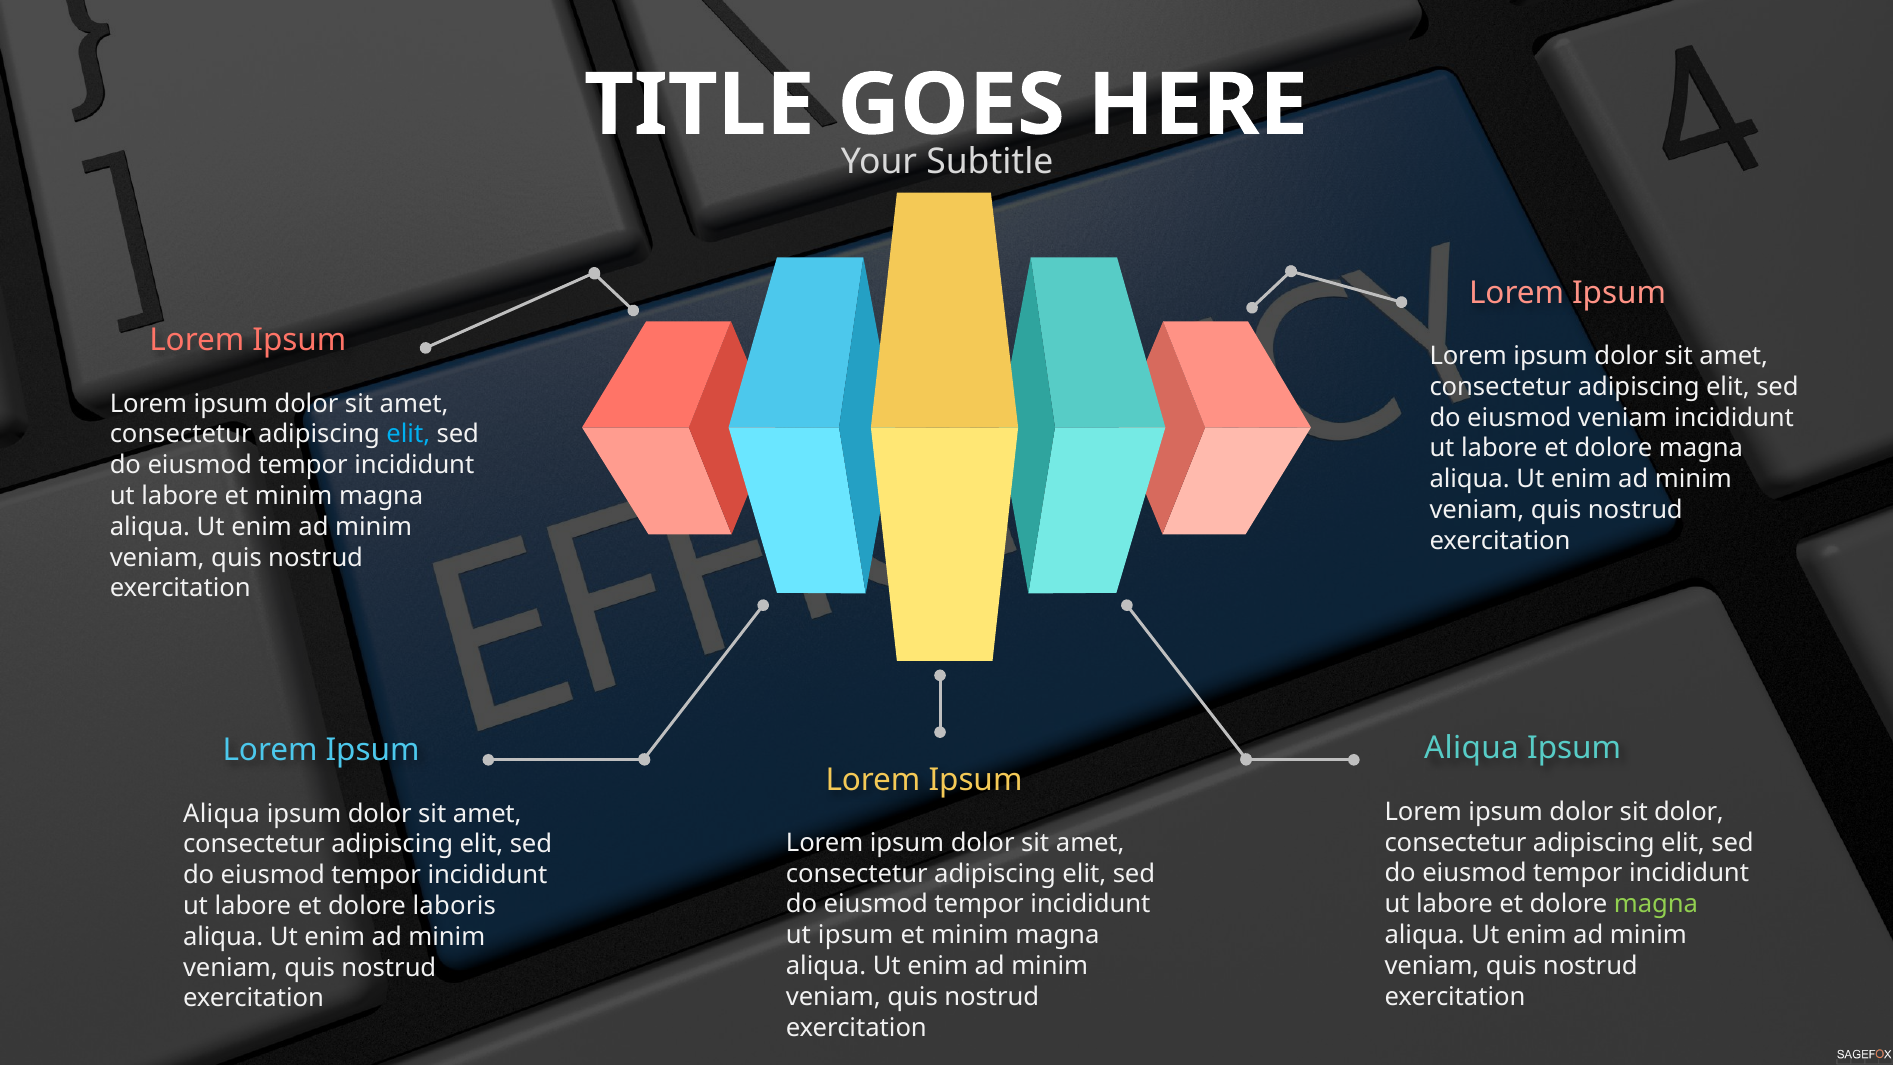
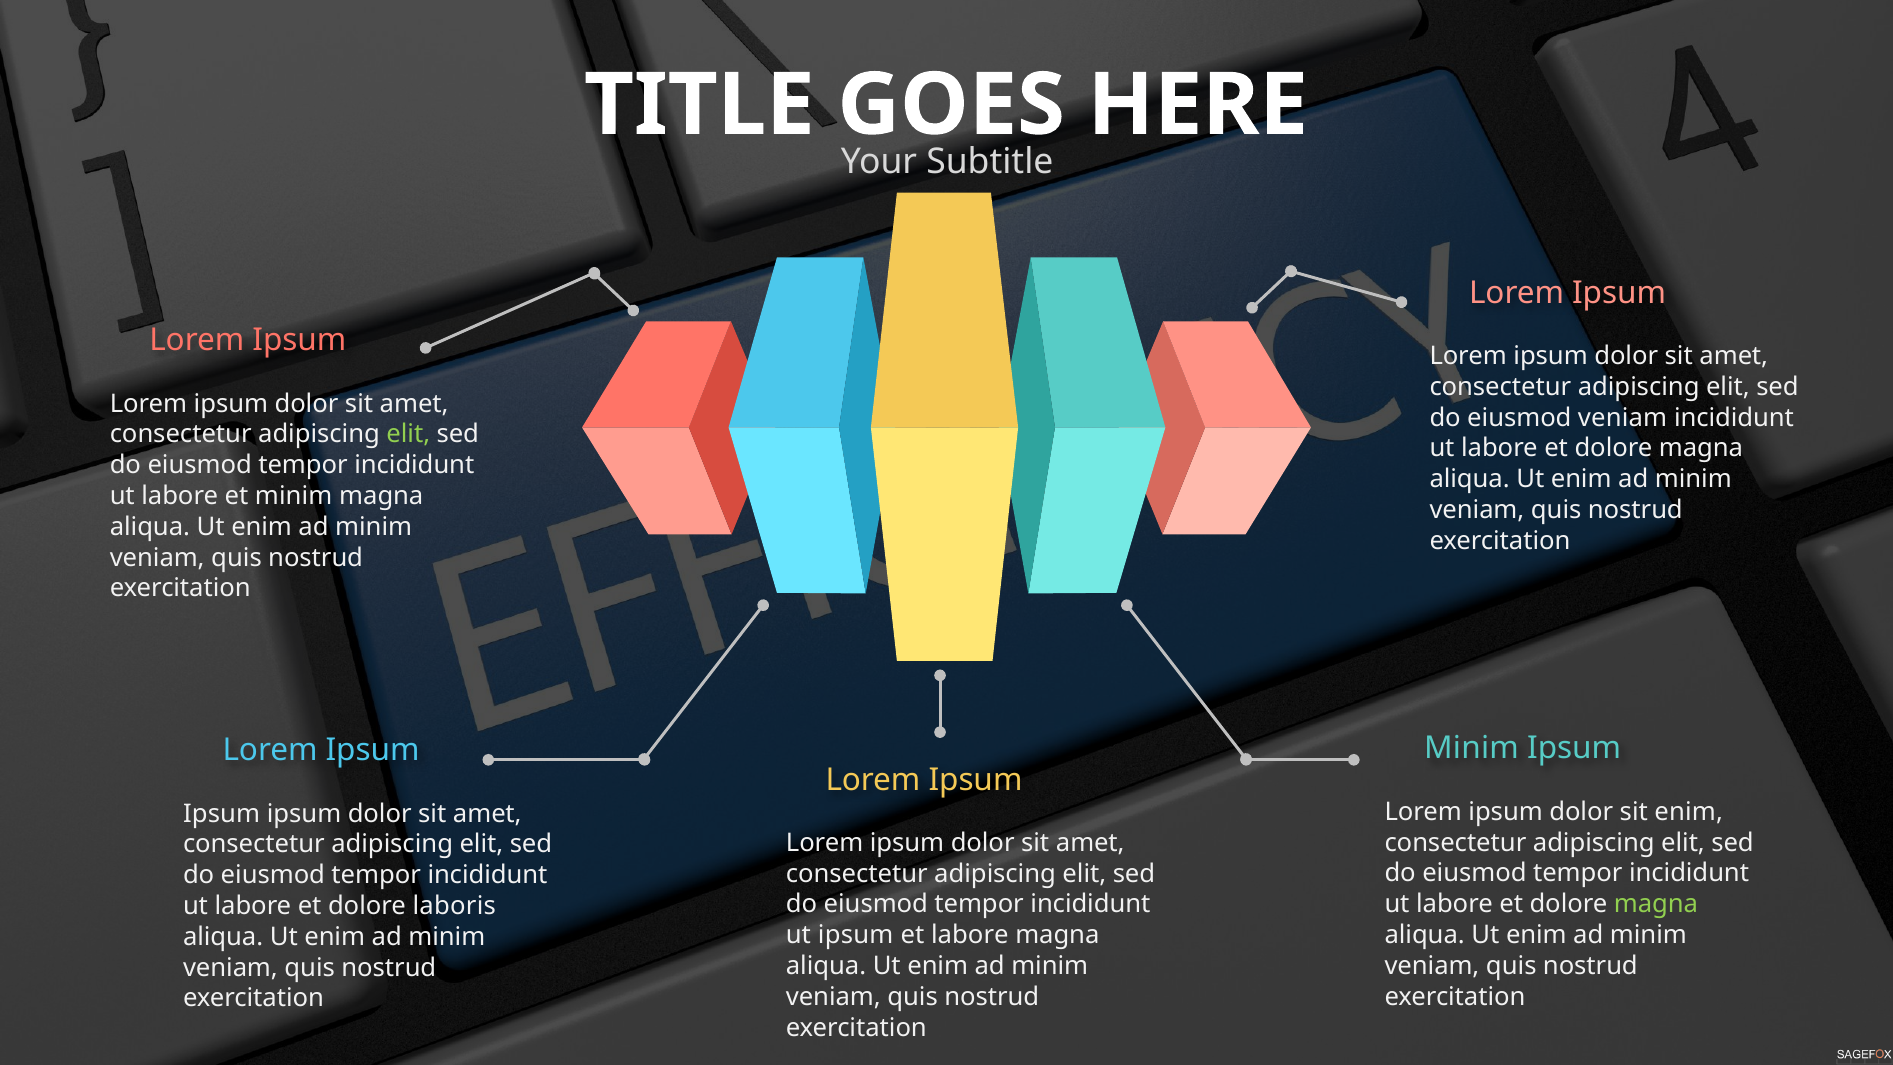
elit colour: light blue -> light green (408, 434)
Aliqua: Aliqua -> Minim (1472, 748)
sit dolor: dolor -> enim (1689, 812)
Aliqua: Aliqua -> Ipsum (222, 813)
minim: minim -> labore (970, 935)
